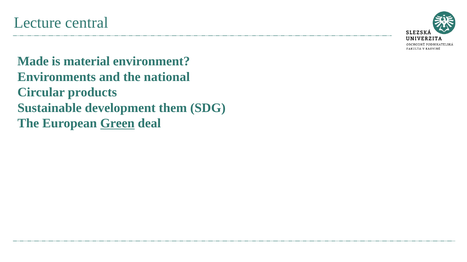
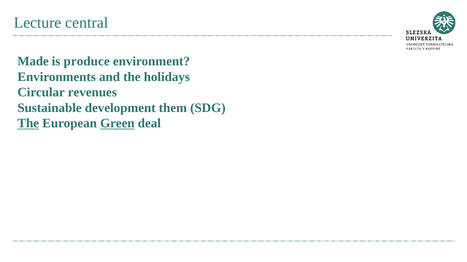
material: material -> produce (87, 61)
national: national -> holidays (167, 77)
products: products -> revenues (92, 93)
The underline: none -> present (28, 124)
